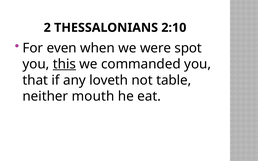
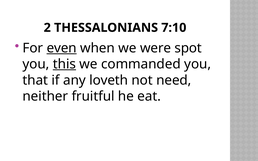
2:10: 2:10 -> 7:10 (174, 28)
even underline: none -> present (62, 48)
table: table -> need (174, 80)
mouth: mouth -> fruitful (93, 96)
